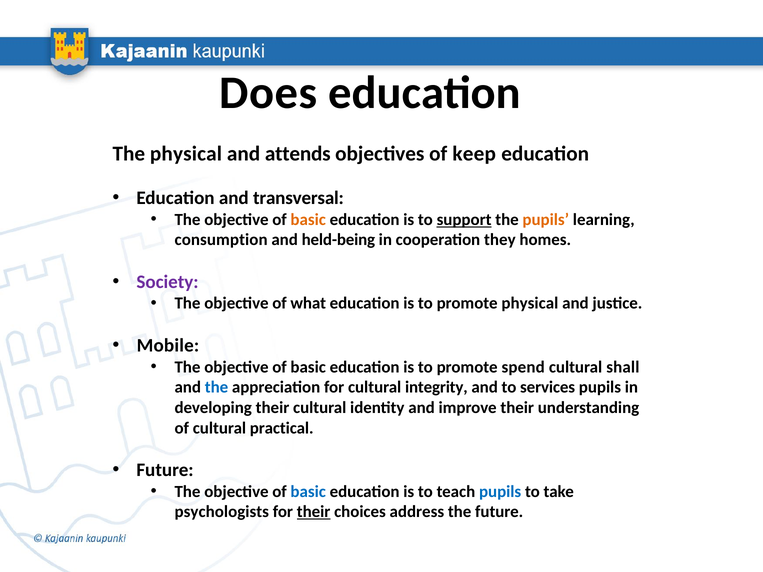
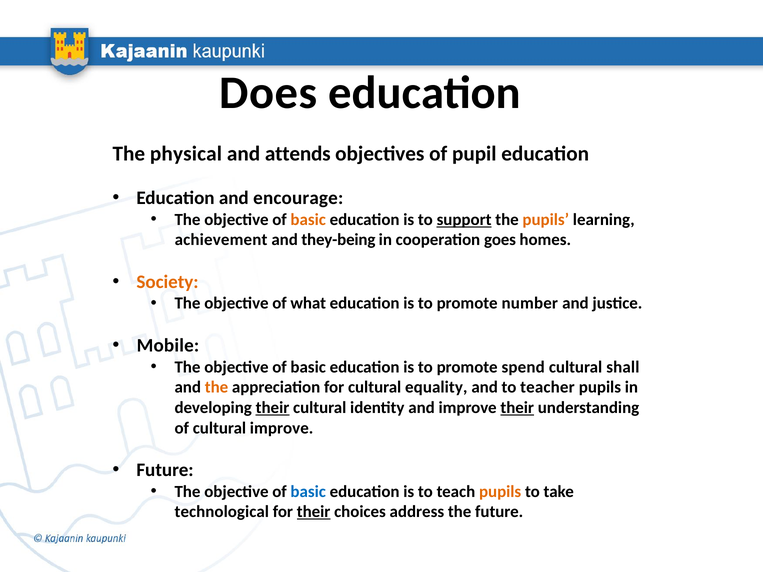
keep: keep -> pupil (474, 154)
transversal: transversal -> encourage (298, 198)
consumption: consumption -> achievement (221, 240)
held-being: held-being -> they-being (338, 240)
they: they -> goes (500, 240)
Society colour: purple -> orange (168, 282)
promote physical: physical -> number (530, 304)
the colour: blue -> orange (217, 387)
integrity: integrity -> equality (436, 387)
services: services -> teacher (547, 387)
their underline: none -> present (272, 408)
their underline: none -> present (517, 408)
cultural practical: practical -> improve (282, 428)
pupils colour: blue -> orange (500, 492)
psychologists: psychologists -> technological (222, 512)
